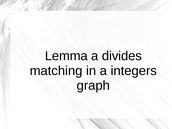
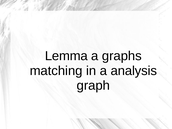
divides: divides -> graphs (122, 56)
integers: integers -> analysis (134, 71)
